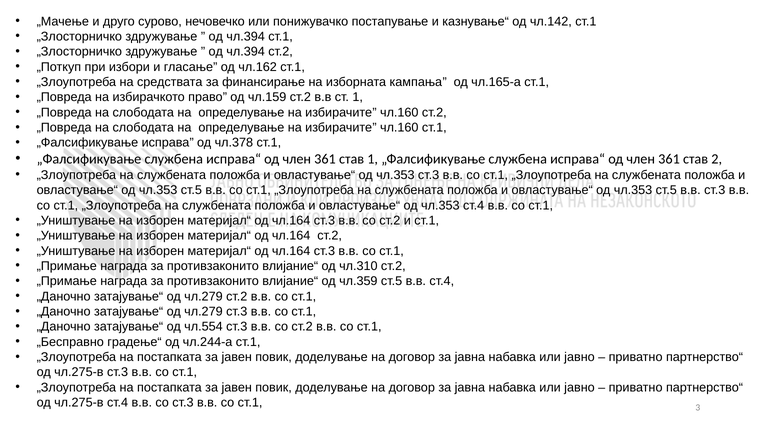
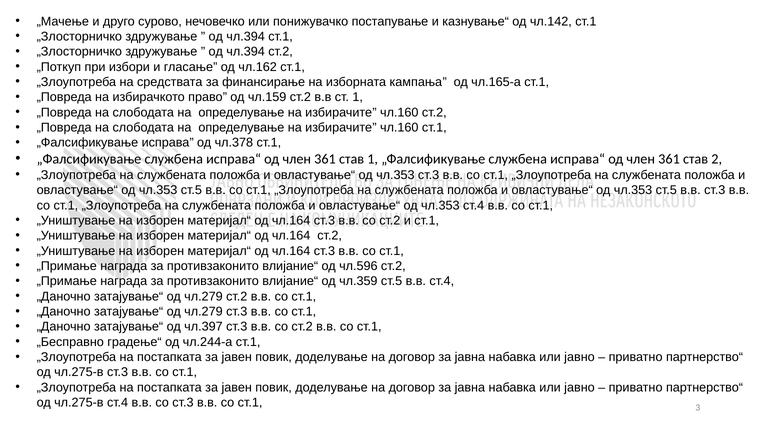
чл.310: чл.310 -> чл.596 (358, 266)
чл.554: чл.554 -> чл.397 (203, 326)
